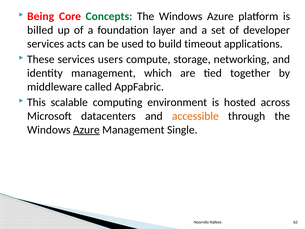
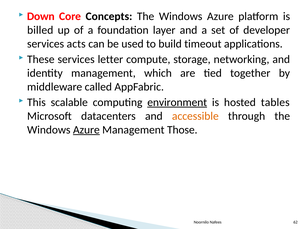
Being: Being -> Down (41, 16)
Concepts colour: green -> black (109, 16)
users: users -> letter (110, 59)
environment underline: none -> present (177, 102)
across: across -> tables (275, 102)
Single: Single -> Those (182, 130)
